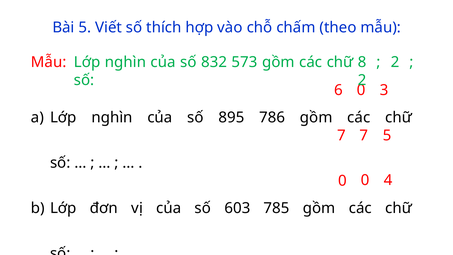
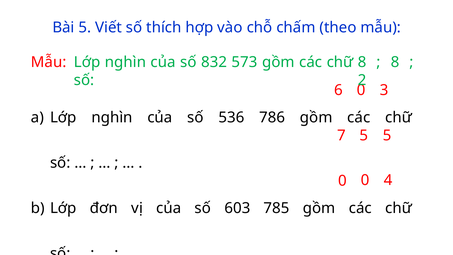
2: 2 -> 8 (395, 62)
895: 895 -> 536 (231, 117)
7 7: 7 -> 5 (364, 135)
